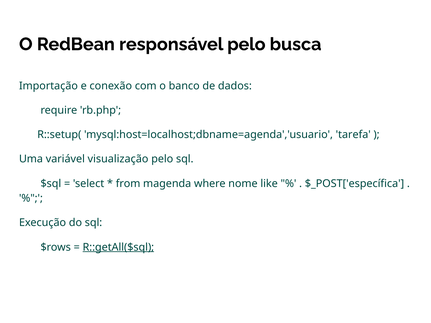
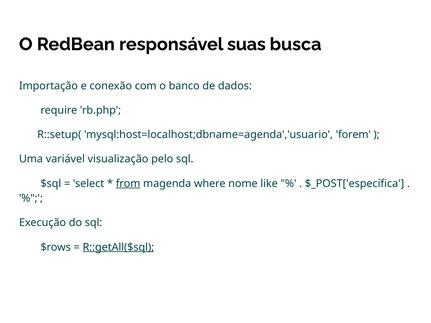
responsável pelo: pelo -> suas (246, 44)
tarefa: tarefa -> forem (353, 135)
from underline: none -> present (128, 184)
